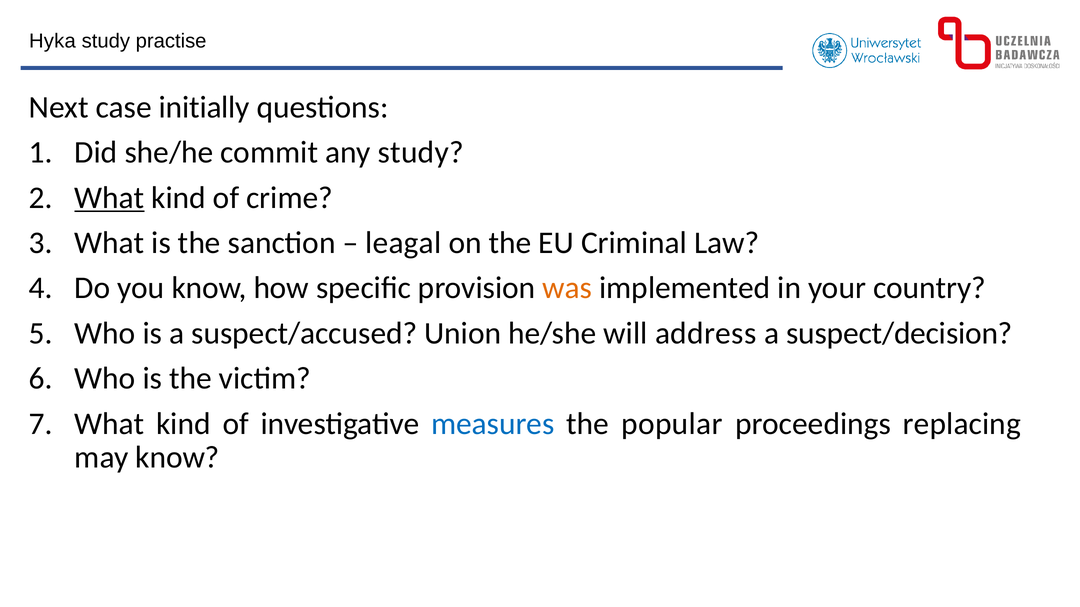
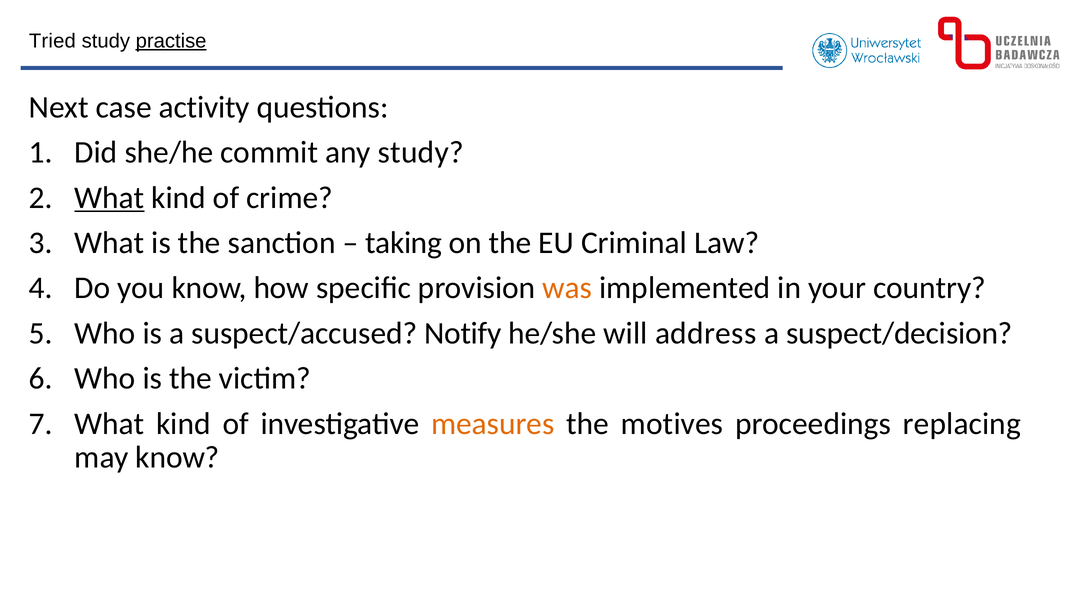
Hyka: Hyka -> Tried (52, 41)
practise underline: none -> present (171, 41)
initially: initially -> activity (204, 107)
leagal: leagal -> taking (404, 243)
Union: Union -> Notify (463, 334)
measures colour: blue -> orange (493, 424)
popular: popular -> motives (672, 424)
